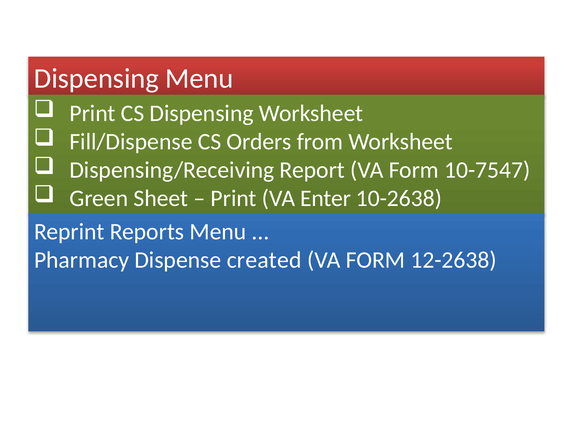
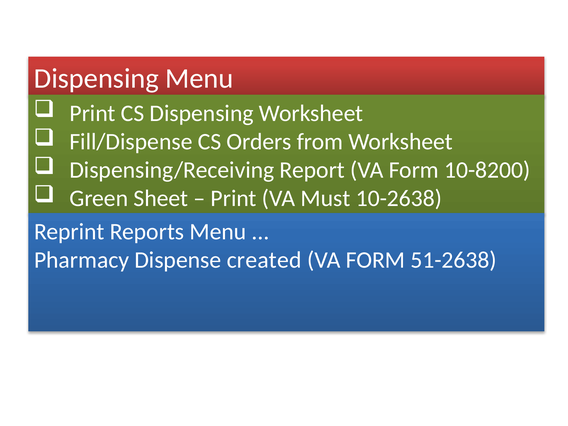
10-7547: 10-7547 -> 10-8200 (487, 170)
Enter: Enter -> Must (325, 198)
12-2638: 12-2638 -> 51-2638 (454, 260)
